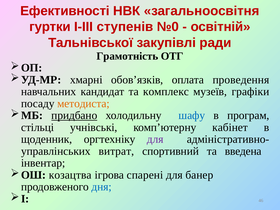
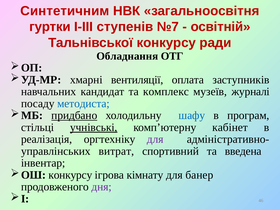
Ефективності: Ефективності -> Синтетичним (65, 11)
№0: №0 -> №7 (168, 27)
Тальнівської закупівлі: закупівлі -> конкурсу (166, 43)
Грамотність: Грамотність -> Обладнання (127, 56)
обовʼязків: обовʼязків -> вентиляції (137, 80)
проведення: проведення -> заступників (241, 80)
графіки: графіки -> журналі (251, 92)
методиста colour: orange -> blue (83, 104)
учнівські underline: none -> present (94, 127)
щоденник: щоденник -> реалізація (47, 139)
козацтва: козацтва -> конкурсу (70, 175)
спарені: спарені -> кімнату (145, 175)
дня colour: blue -> purple (102, 187)
